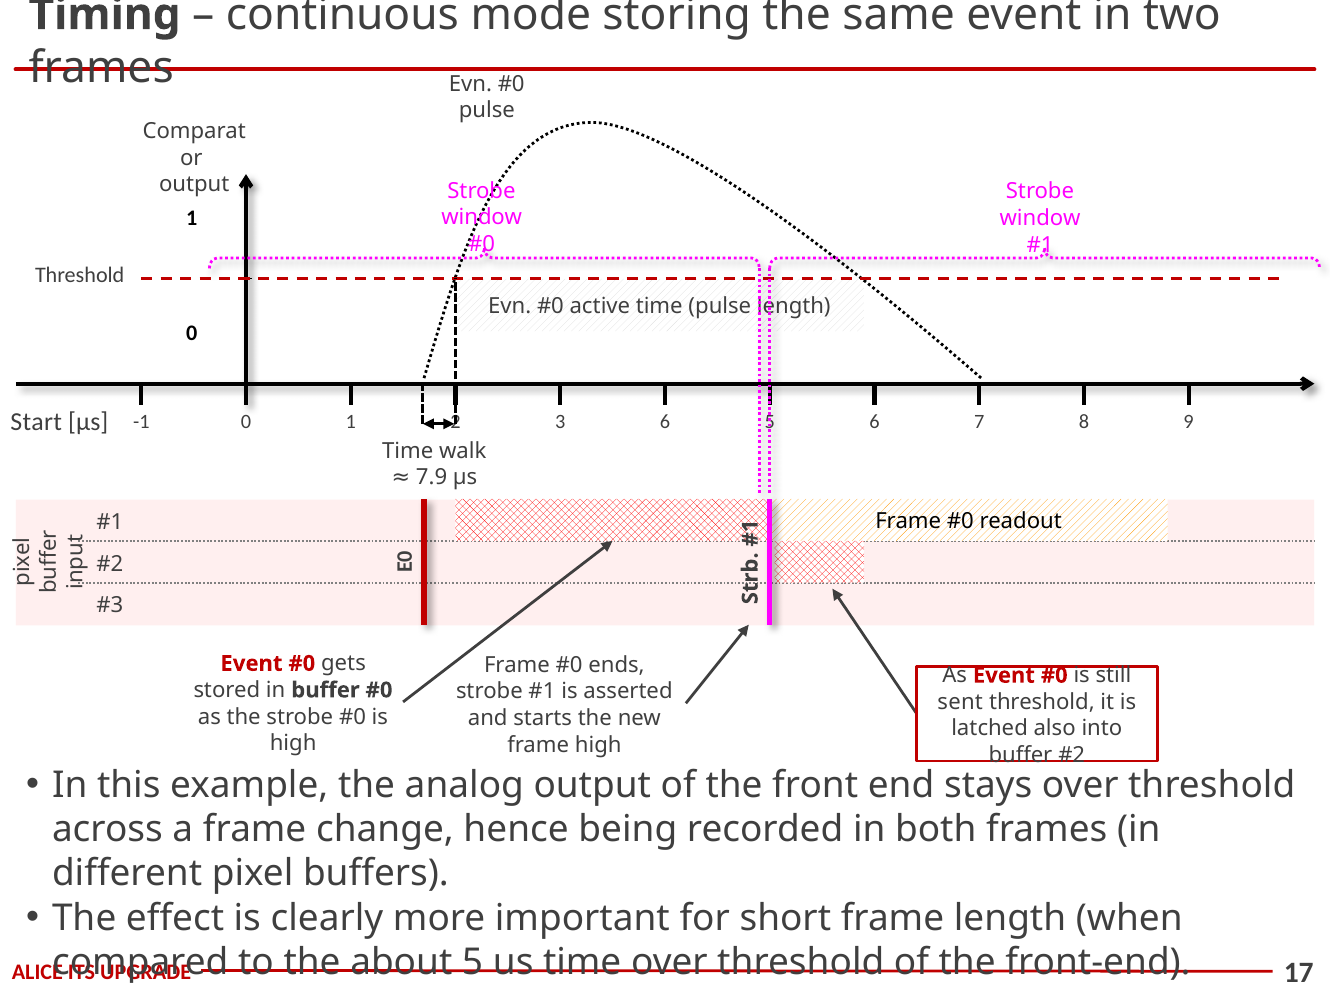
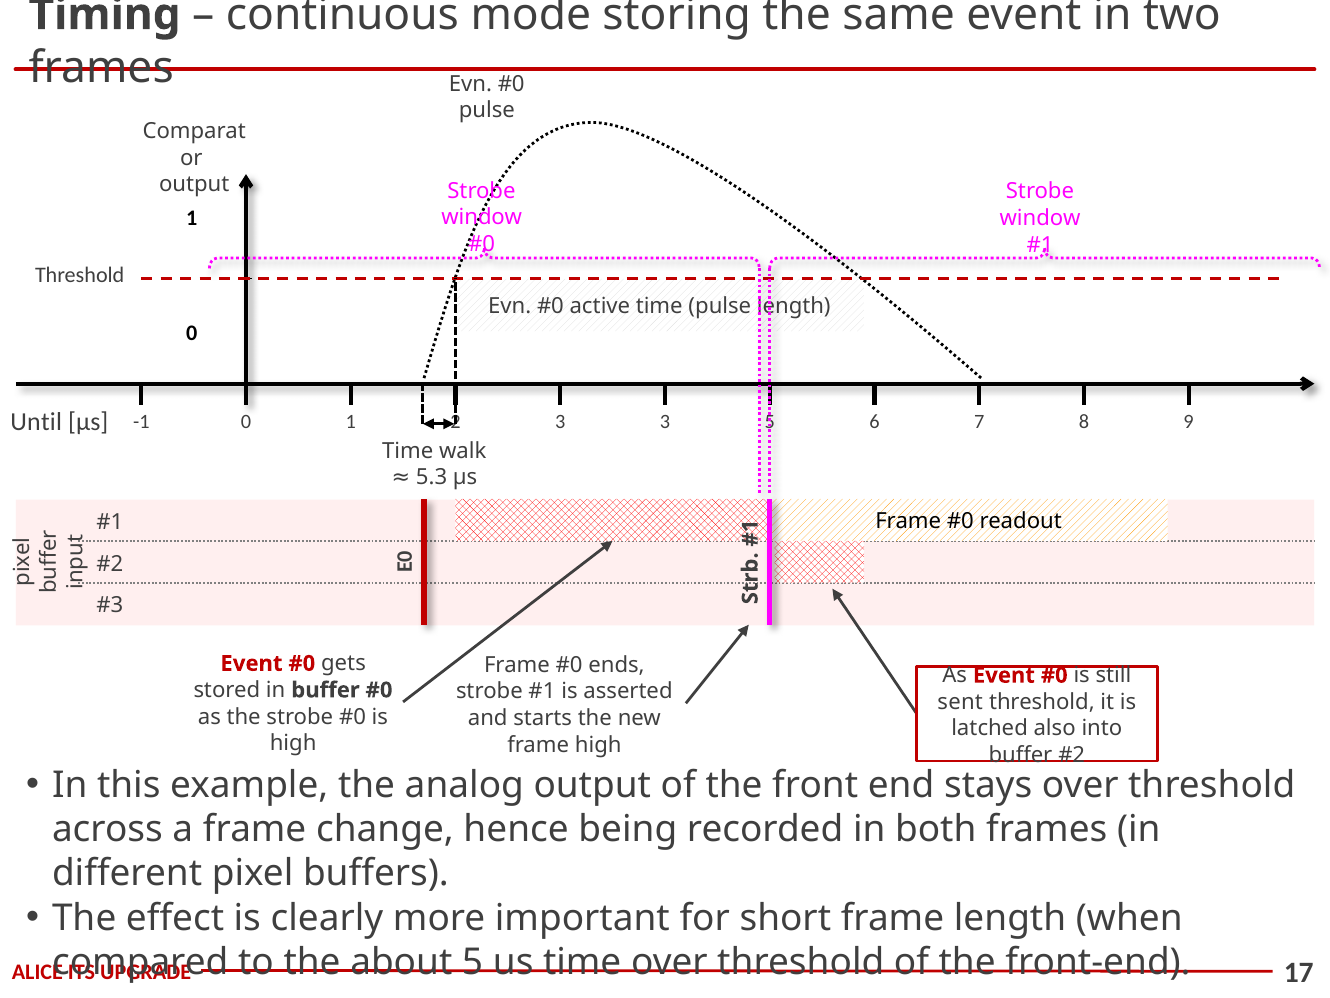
Start: Start -> Until (36, 422)
3 6: 6 -> 3 (665, 422)
7.9: 7.9 -> 5.3 (432, 477)
